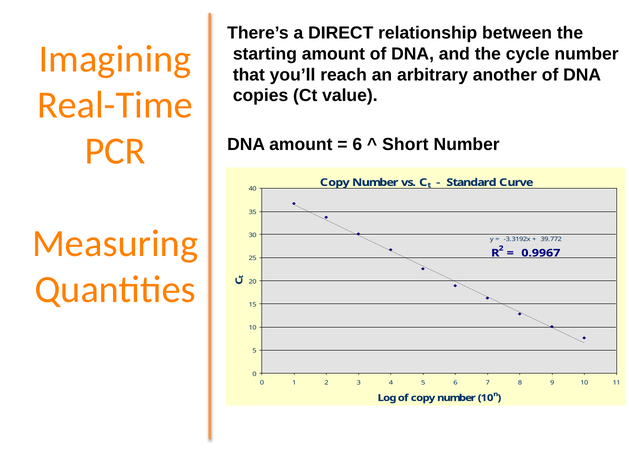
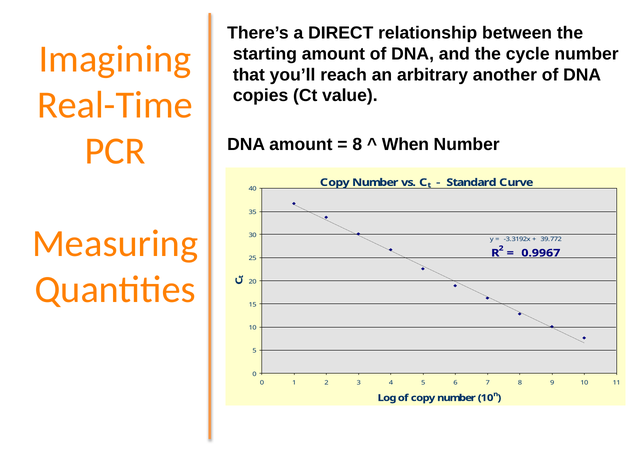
6: 6 -> 8 (357, 145)
Short: Short -> When (405, 145)
